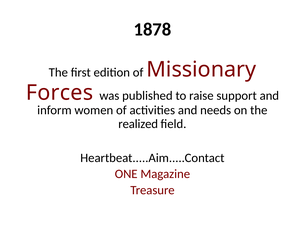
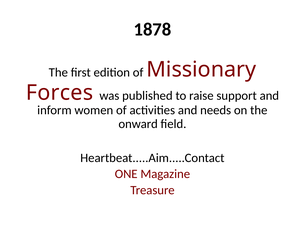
realized: realized -> onward (138, 124)
